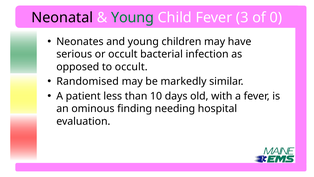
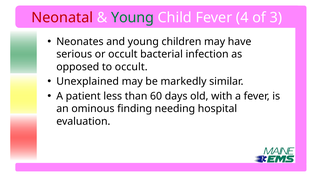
Neonatal colour: black -> red (62, 18)
3: 3 -> 4 (242, 18)
0: 0 -> 3 (276, 18)
Randomised: Randomised -> Unexplained (88, 81)
10: 10 -> 60 (156, 96)
